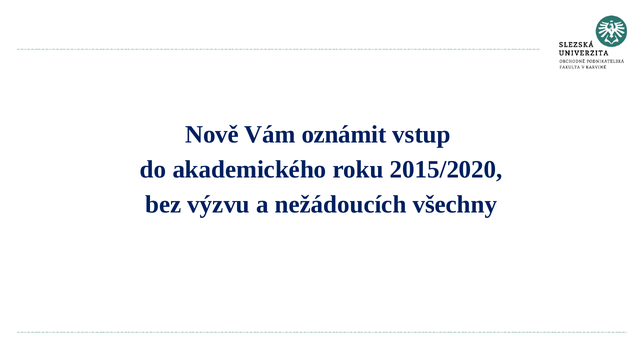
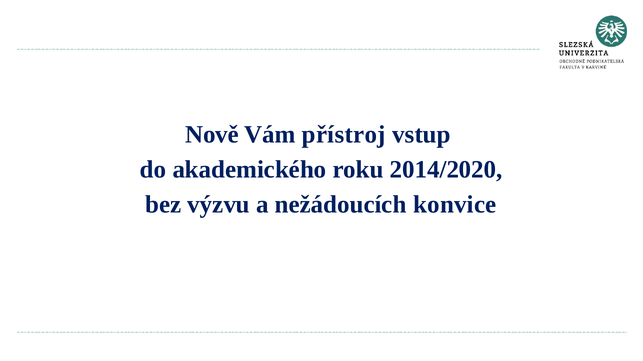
oznámit: oznámit -> přístroj (344, 135)
2015/2020: 2015/2020 -> 2014/2020 (446, 170)
všechny: všechny -> konvice (455, 205)
